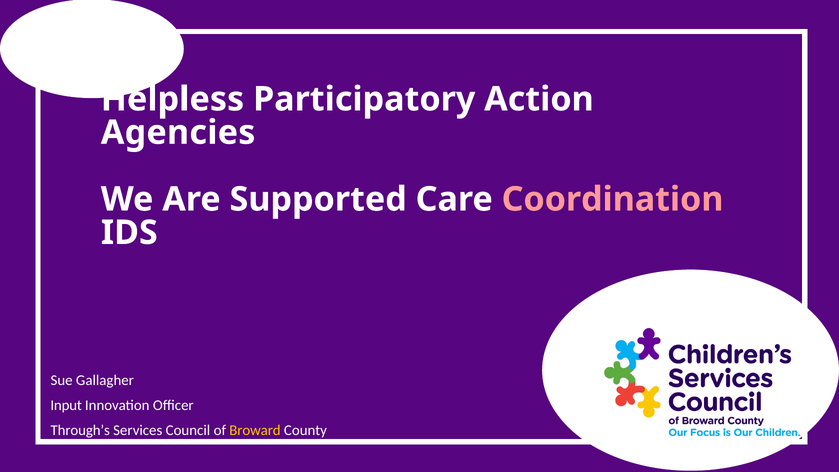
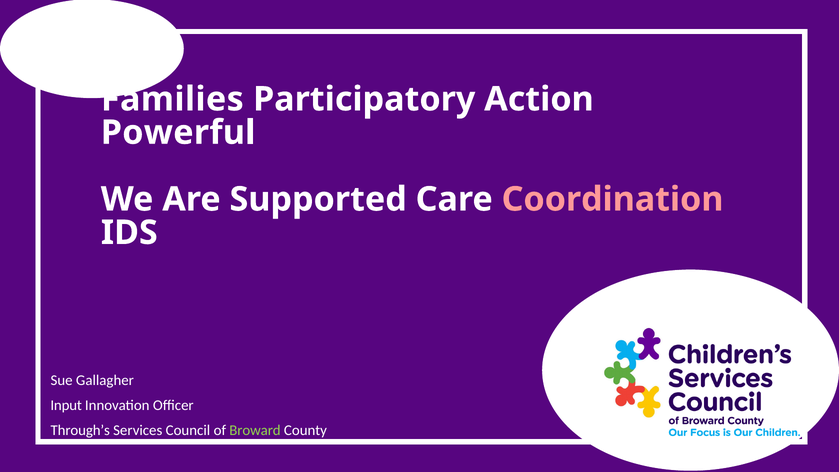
Helpless: Helpless -> Families (172, 99)
Agencies: Agencies -> Powerful (178, 133)
Broward colour: yellow -> light green (255, 430)
